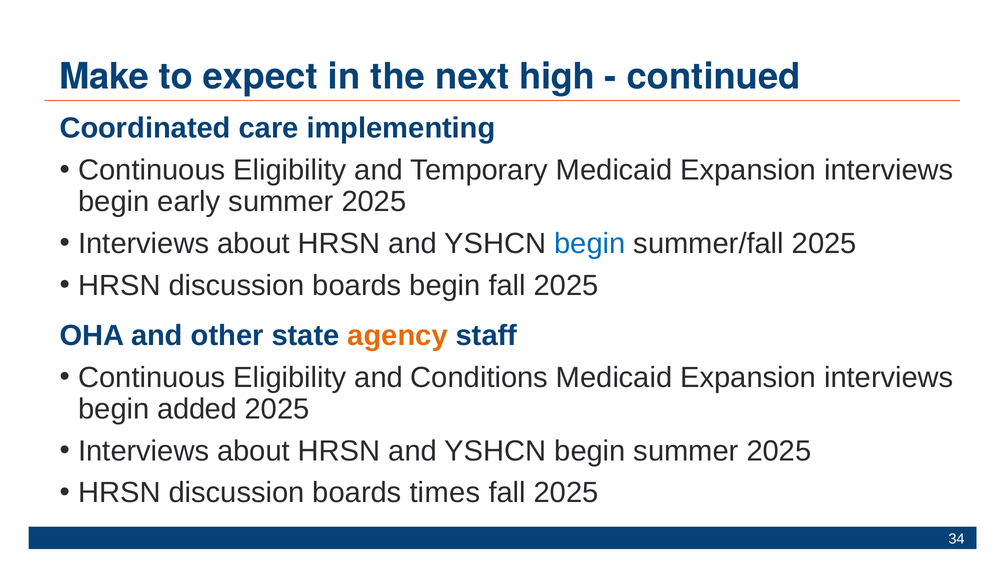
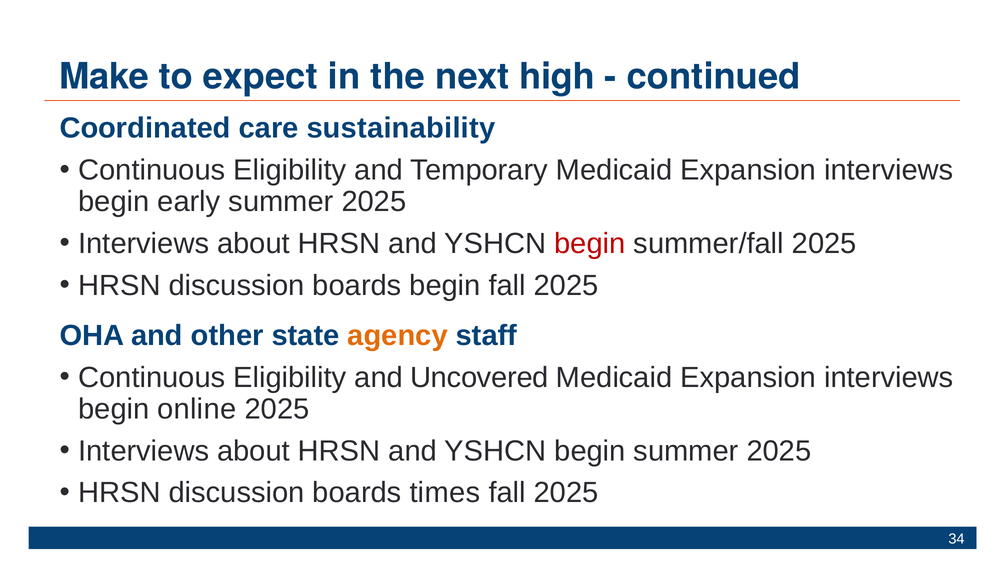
implementing: implementing -> sustainability (401, 128)
begin colour: blue -> red (590, 244)
Conditions: Conditions -> Uncovered (479, 377)
added: added -> online (197, 409)
